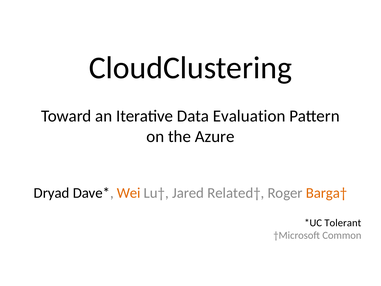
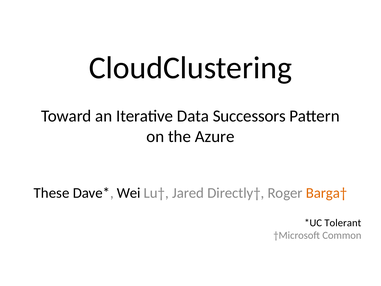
Evaluation: Evaluation -> Successors (249, 116)
Dryad: Dryad -> These (52, 193)
Wei colour: orange -> black (129, 193)
Related†: Related† -> Directly† (236, 193)
